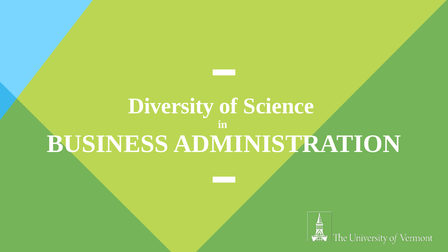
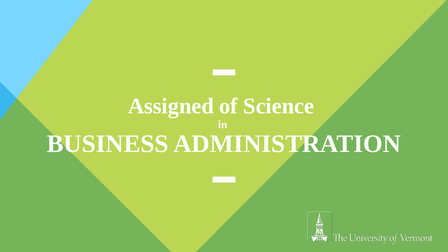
Diversity: Diversity -> Assigned (171, 106)
